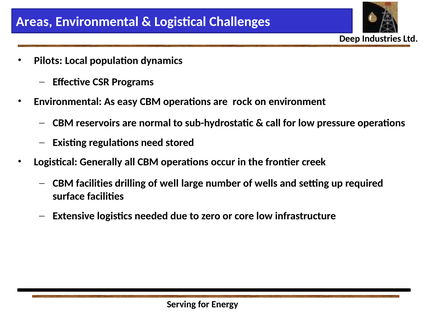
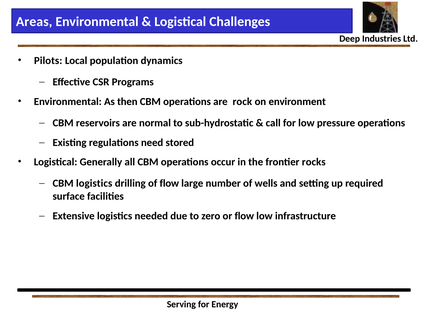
easy: easy -> then (127, 102)
creek: creek -> rocks (314, 162)
CBM facilities: facilities -> logistics (94, 183)
of well: well -> flow (169, 183)
or core: core -> flow (244, 216)
